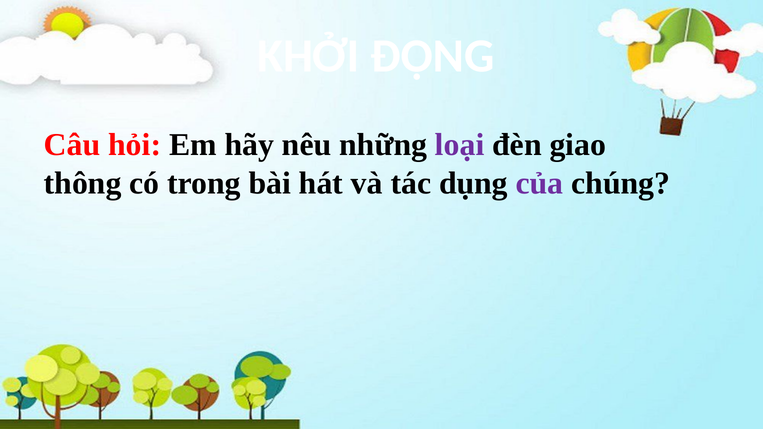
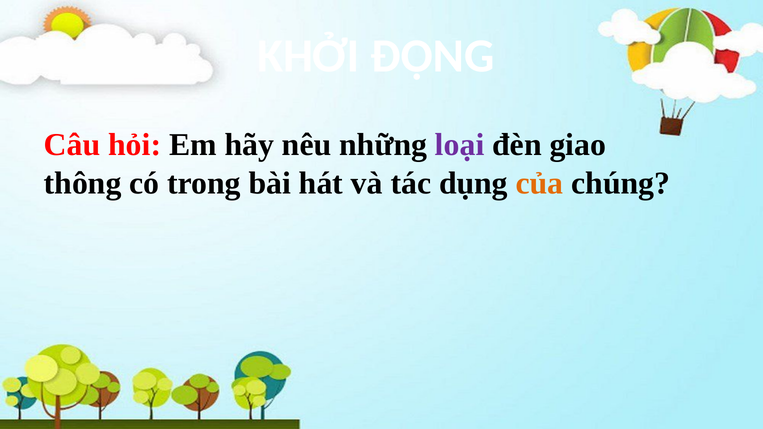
của colour: purple -> orange (540, 183)
